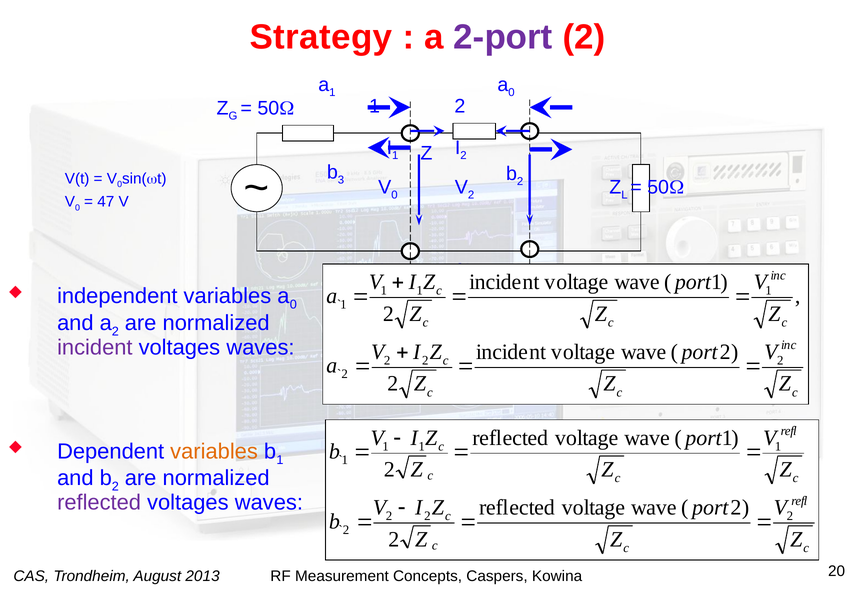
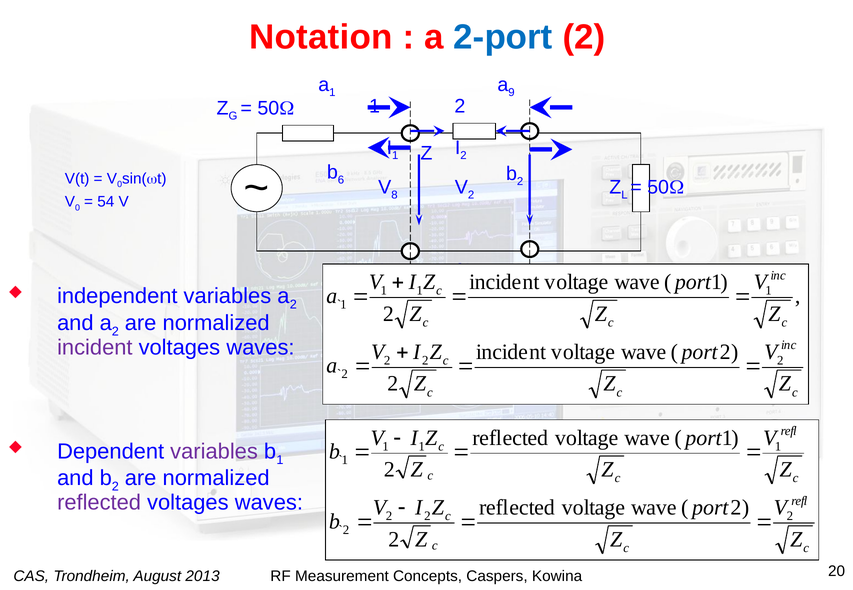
Strategy: Strategy -> Notation (321, 37)
2-port colour: purple -> blue (503, 37)
0: 0 -> 9 (512, 93)
3: 3 -> 6 (341, 180)
0: 0 -> 8 (394, 195)
47: 47 -> 54 (106, 202)
variables a 0: 0 -> 2 (293, 305)
variables colour: orange -> purple (214, 452)
